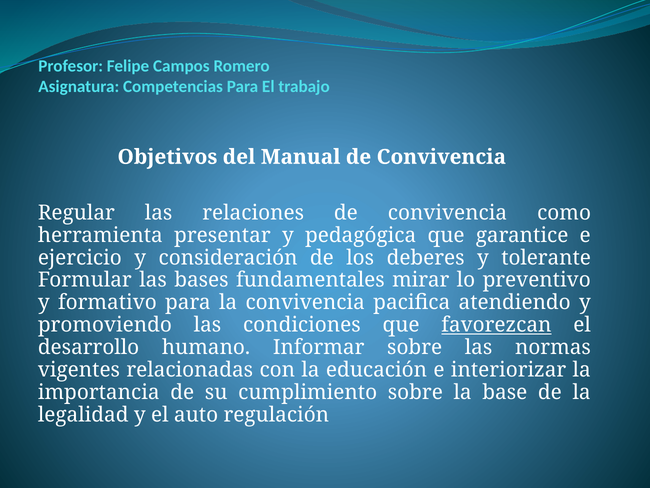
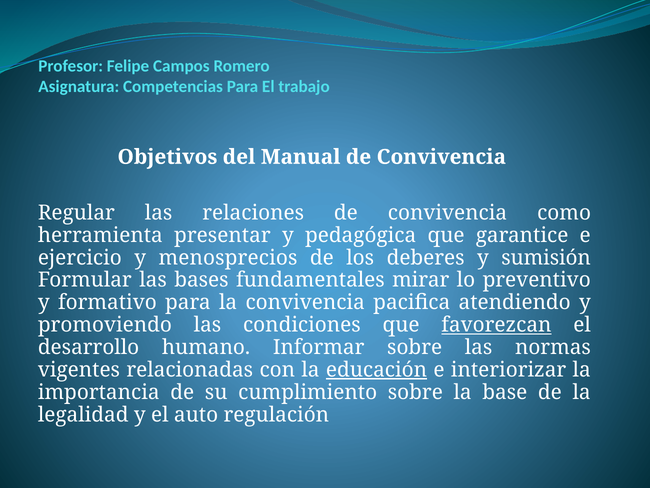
consideración: consideración -> menosprecios (228, 257)
tolerante: tolerante -> sumisión (546, 257)
educación underline: none -> present (376, 369)
